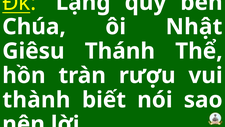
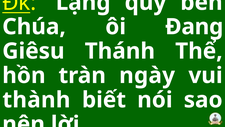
Nhật: Nhật -> Đang (194, 27)
rượu: rượu -> ngày (147, 75)
